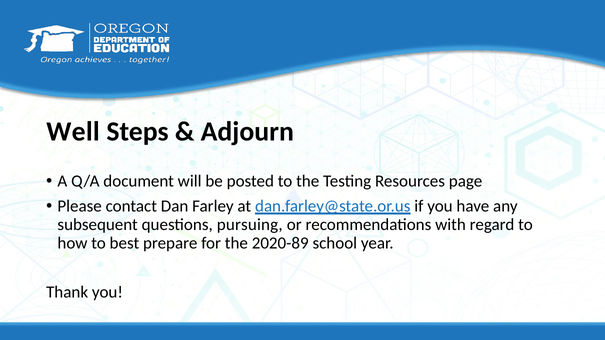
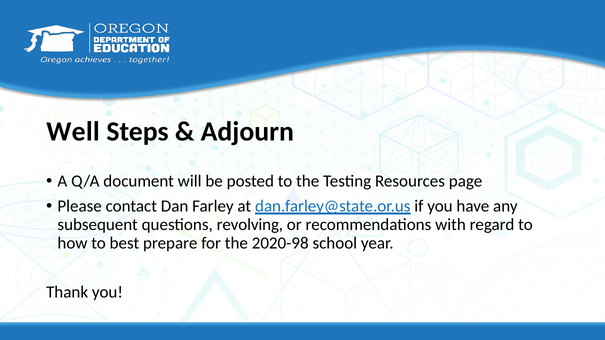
pursuing: pursuing -> revolving (250, 225)
2020-89: 2020-89 -> 2020-98 (280, 243)
